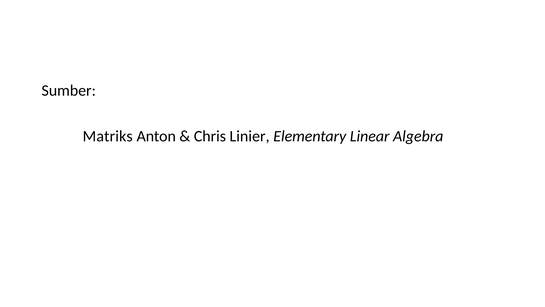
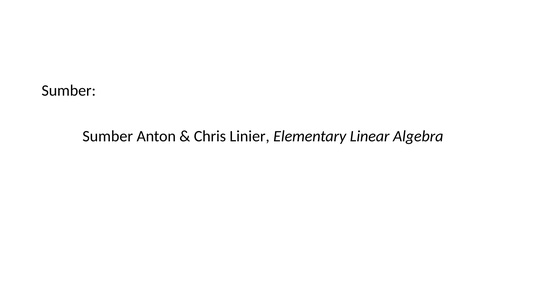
Matriks: Matriks -> Sumber (108, 136)
